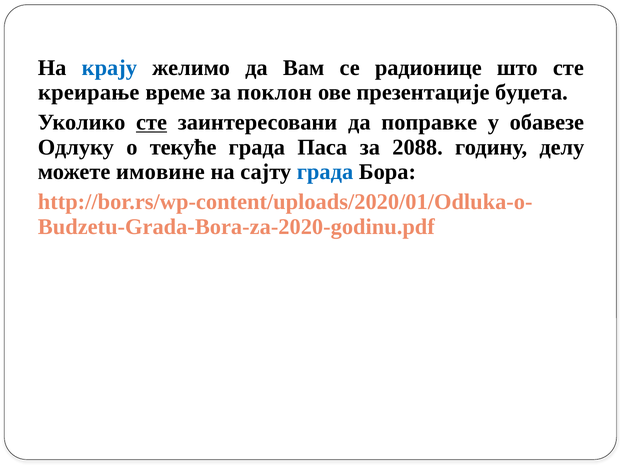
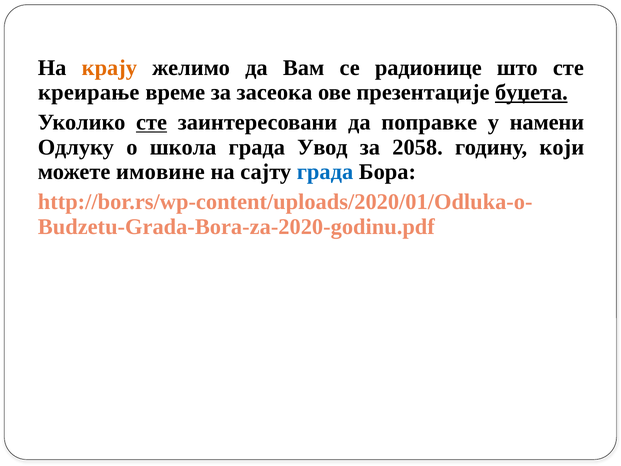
крају colour: blue -> orange (109, 68)
поклон: поклон -> засеока (275, 92)
буџета underline: none -> present (531, 92)
обавезе: обавезе -> намени (547, 122)
текуће: текуће -> школа (183, 147)
Паса: Паса -> Увод (322, 147)
2088: 2088 -> 2058 (418, 147)
делу: делу -> који (562, 147)
